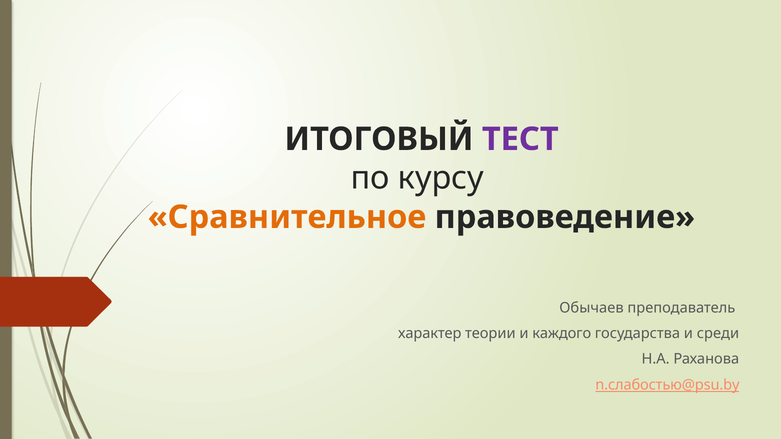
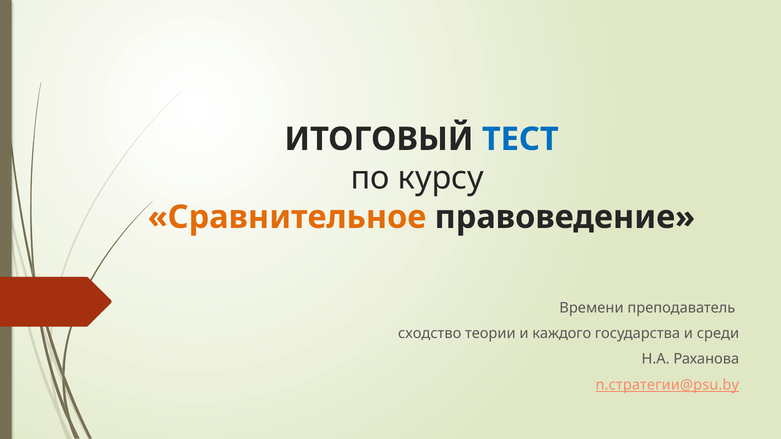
ТЕСТ colour: purple -> blue (520, 139)
Обычаев: Обычаев -> Времени (591, 308)
характер: характер -> сходство (430, 334)
n.слабостью@psu.by: n.слабостью@psu.by -> n.стратегии@psu.by (667, 385)
